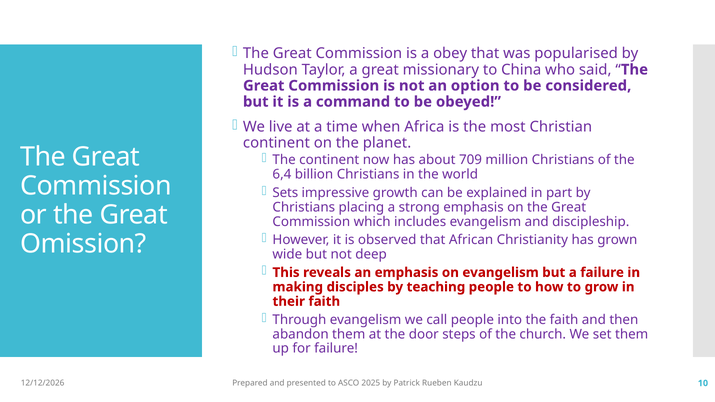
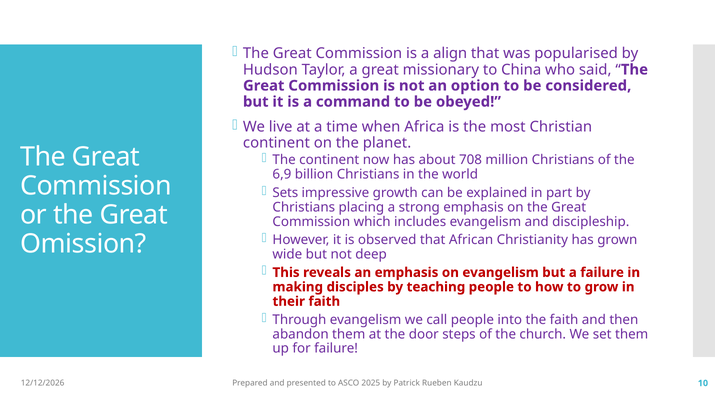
obey: obey -> align (450, 54)
709: 709 -> 708 (471, 160)
6,4: 6,4 -> 6,9 (282, 175)
